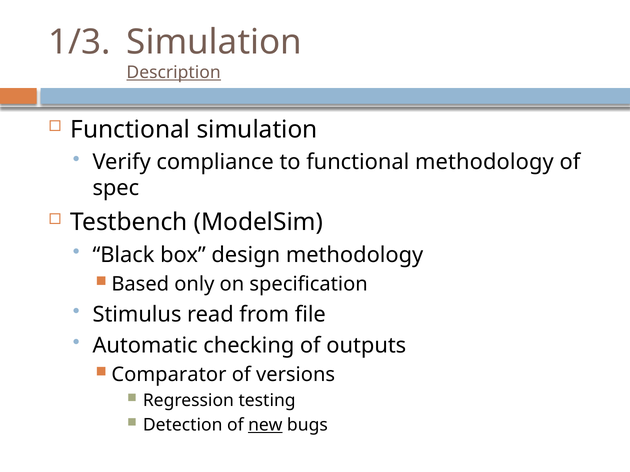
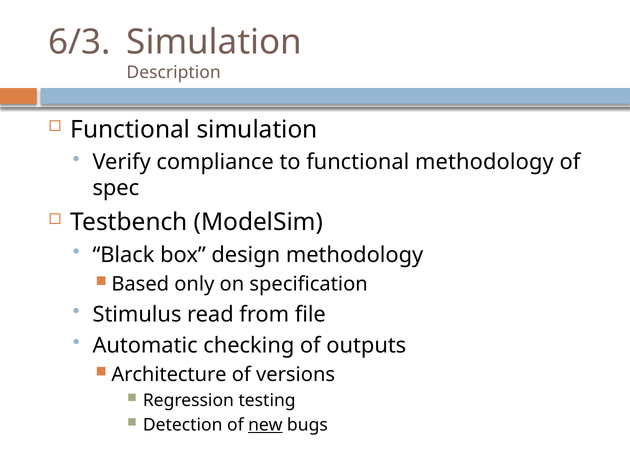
1/3: 1/3 -> 6/3 (80, 42)
Description underline: present -> none (174, 73)
Comparator: Comparator -> Architecture (169, 375)
